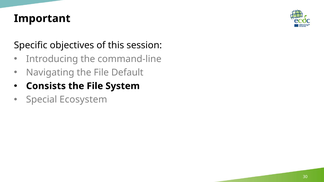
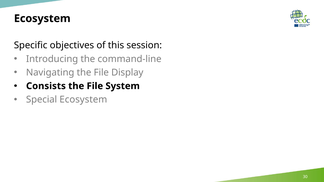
Important: Important -> Ecosystem (42, 19)
Default: Default -> Display (127, 73)
